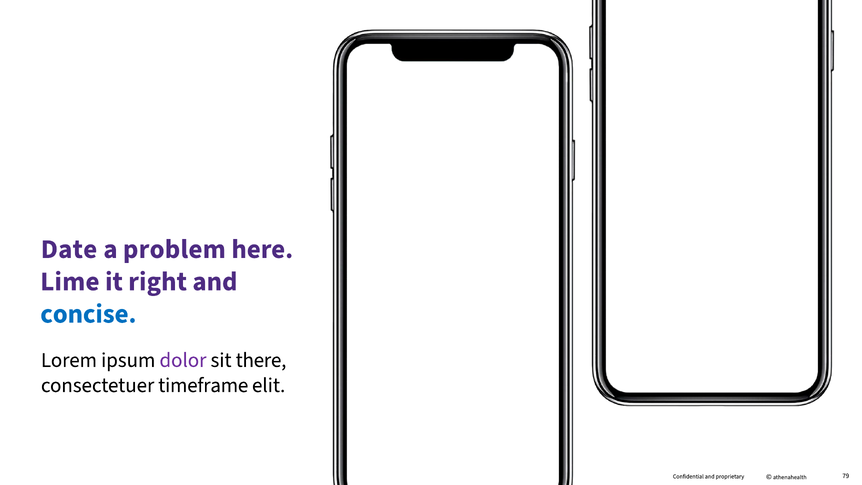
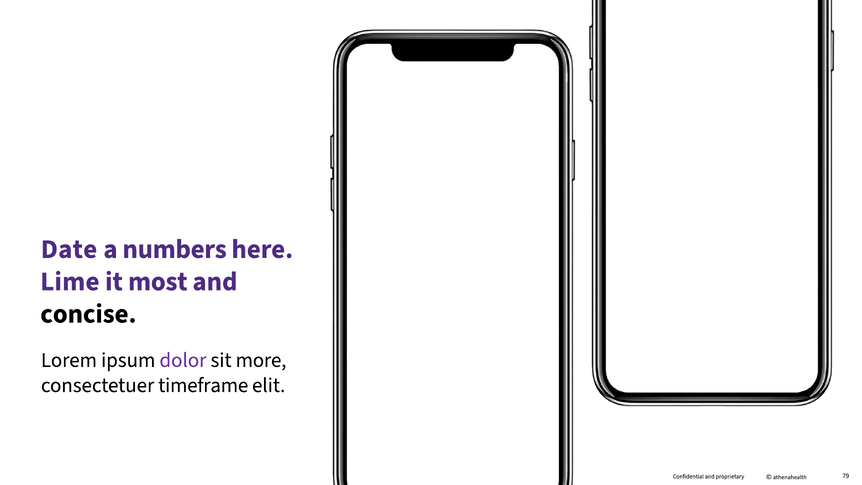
problem: problem -> numbers (175, 249)
right: right -> most (158, 281)
concise colour: blue -> black (88, 314)
there: there -> more (261, 360)
